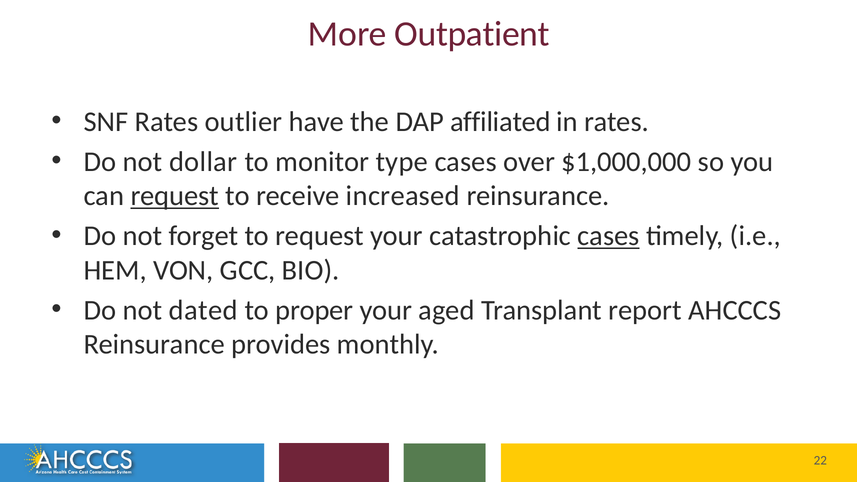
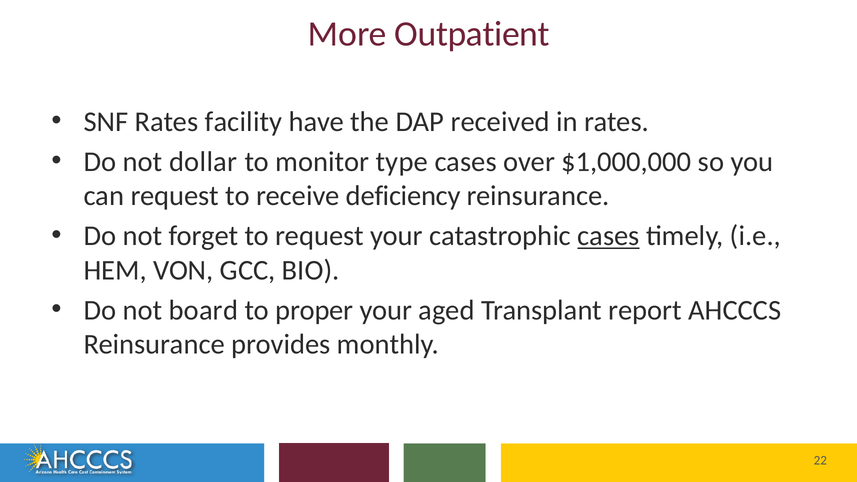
outlier: outlier -> facility (244, 122)
affiliated: affiliated -> received (500, 122)
request underline: present -> none (175, 196)
increased: increased -> deficiency (403, 196)
dated: dated -> board (203, 310)
